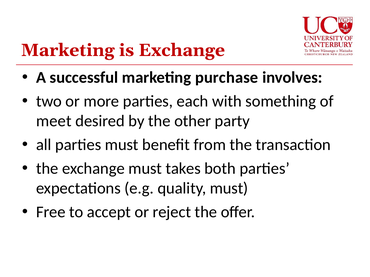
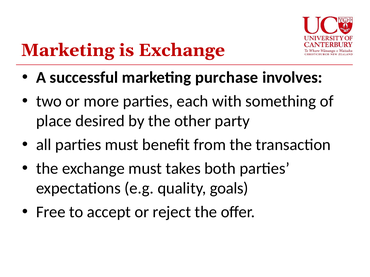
meet: meet -> place (54, 121)
quality must: must -> goals (229, 189)
